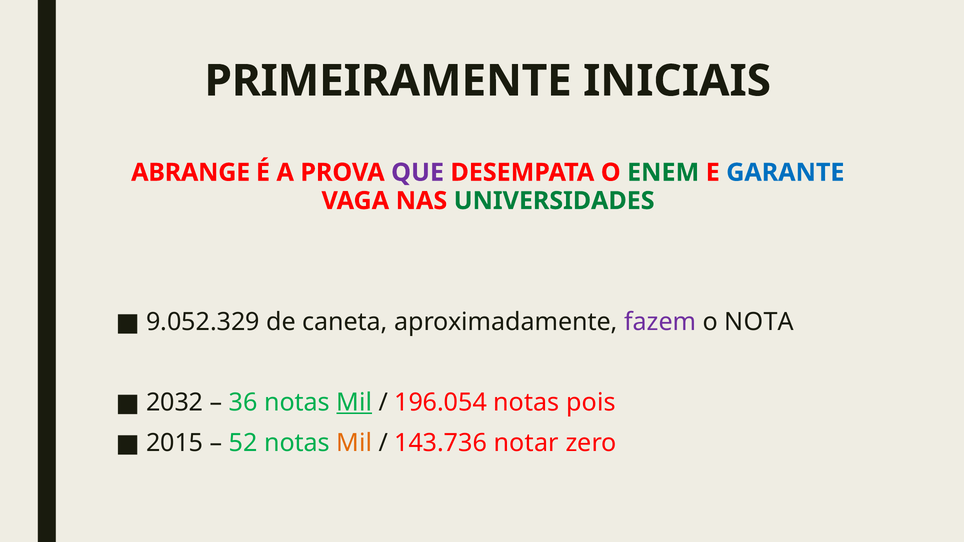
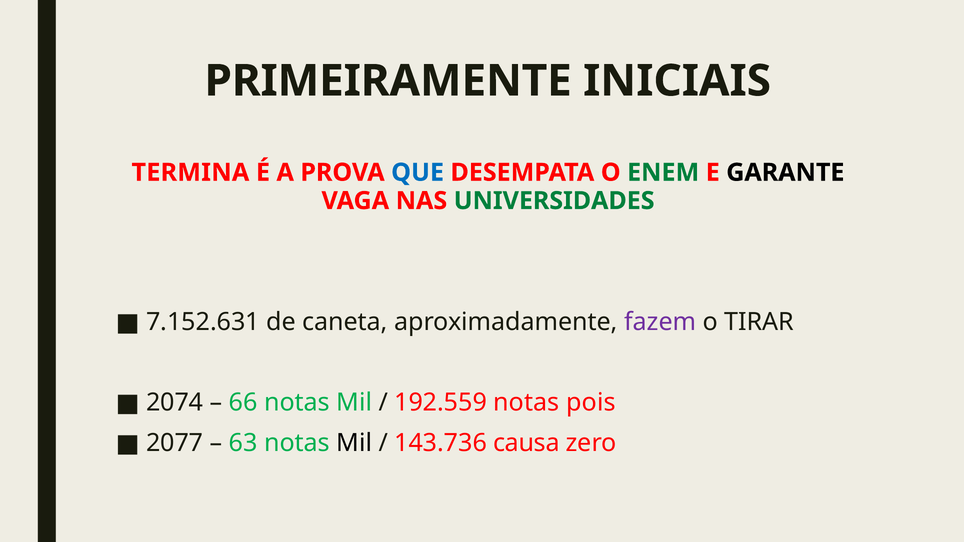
ABRANGE: ABRANGE -> TERMINA (190, 173)
QUE colour: purple -> blue (418, 173)
GARANTE colour: blue -> black (785, 173)
9.052.329: 9.052.329 -> 7.152.631 (203, 322)
NOTA: NOTA -> TIRAR (759, 322)
2032: 2032 -> 2074 (175, 403)
36: 36 -> 66 (243, 403)
Mil underline: present -> none (354, 403)
196.054: 196.054 -> 192.559 (441, 403)
2015: 2015 -> 2077 (175, 443)
52: 52 -> 63 (243, 443)
Mil colour: orange -> black (354, 443)
notar: notar -> causa (526, 443)
